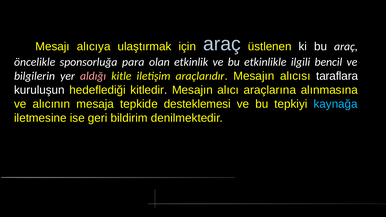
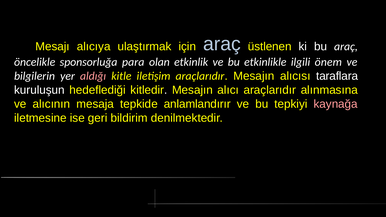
bencil: bencil -> önem (328, 62)
alıcı araçlarına: araçlarına -> araçlarıdır (270, 90)
desteklemesi: desteklemesi -> anlamlandırır (197, 104)
kaynağa colour: light blue -> pink (336, 104)
